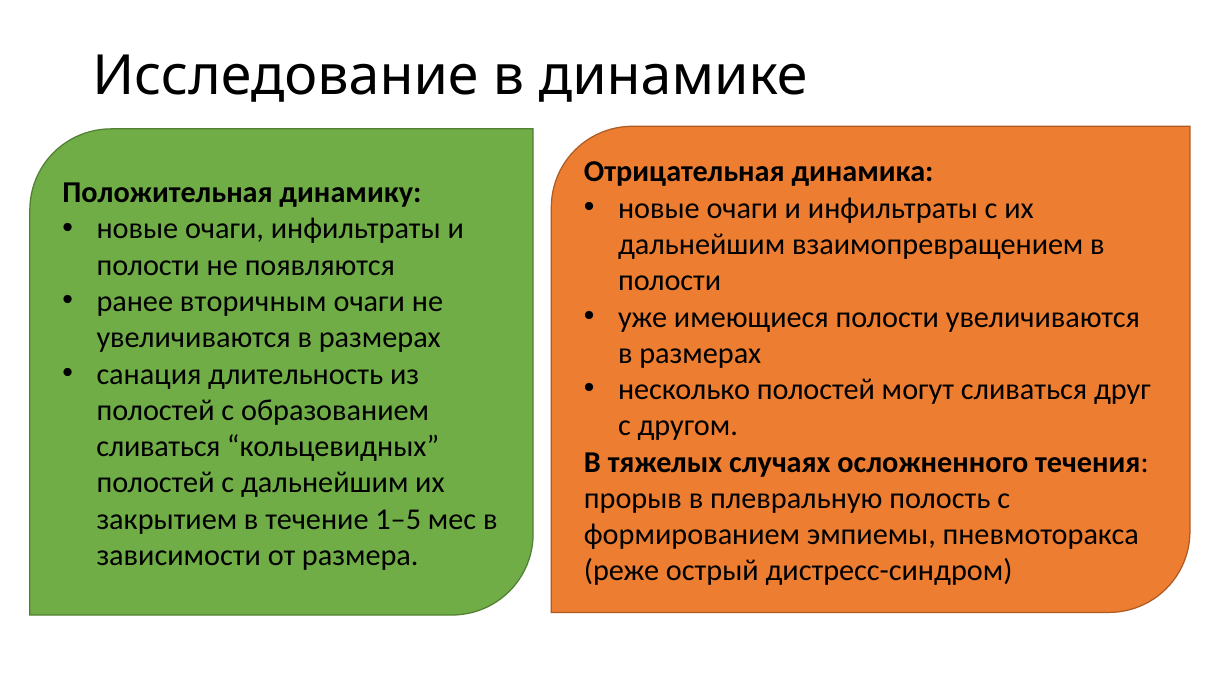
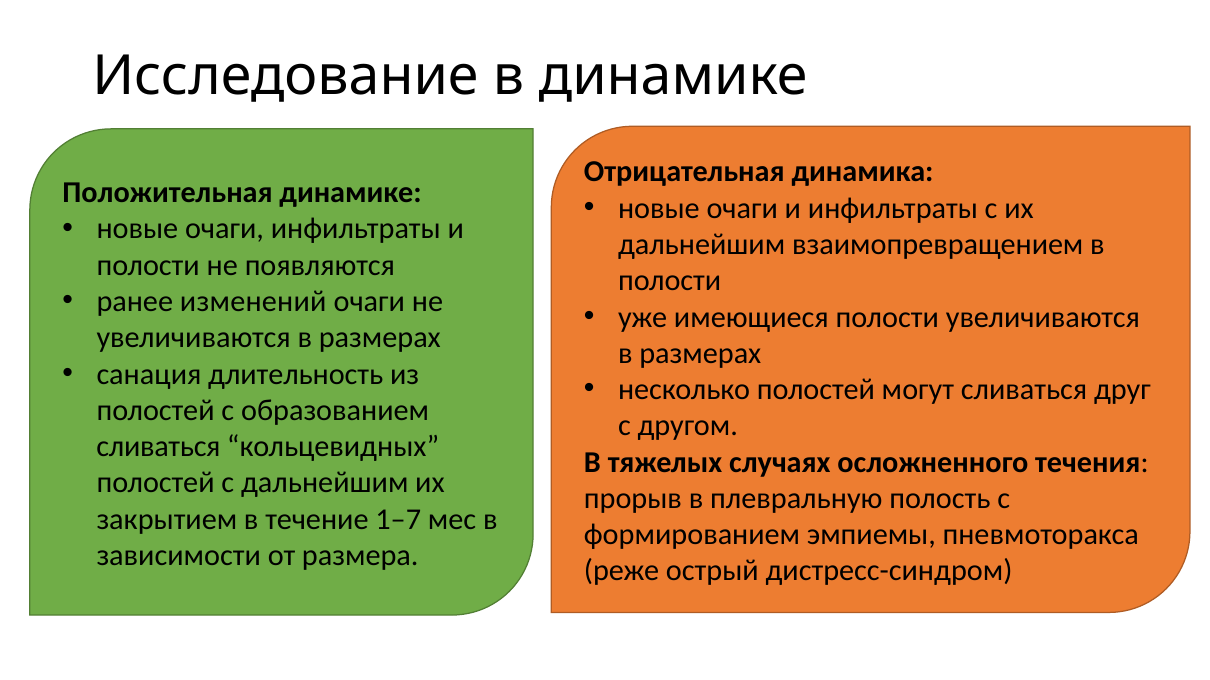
Положительная динамику: динамику -> динамике (351, 193)
вторичным: вторичным -> изменений (253, 302)
1–5: 1–5 -> 1–7 (398, 520)
